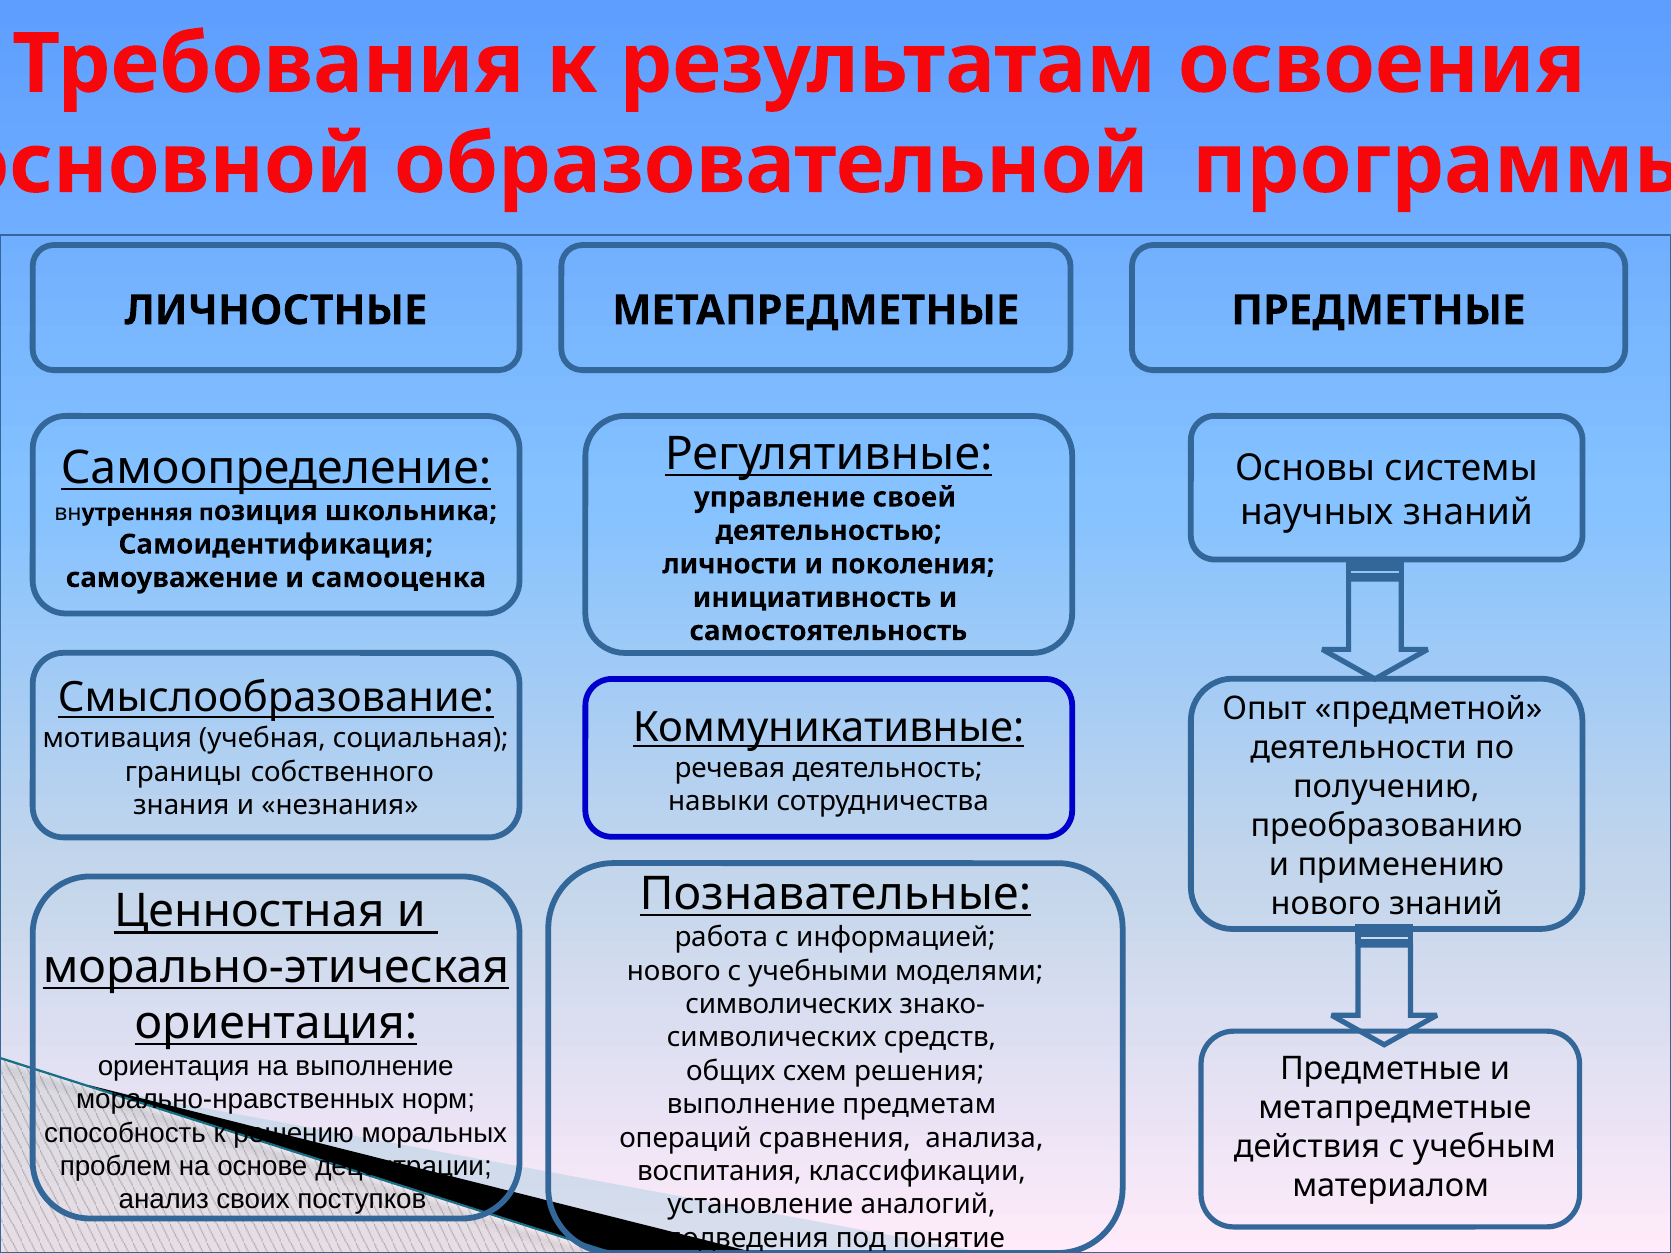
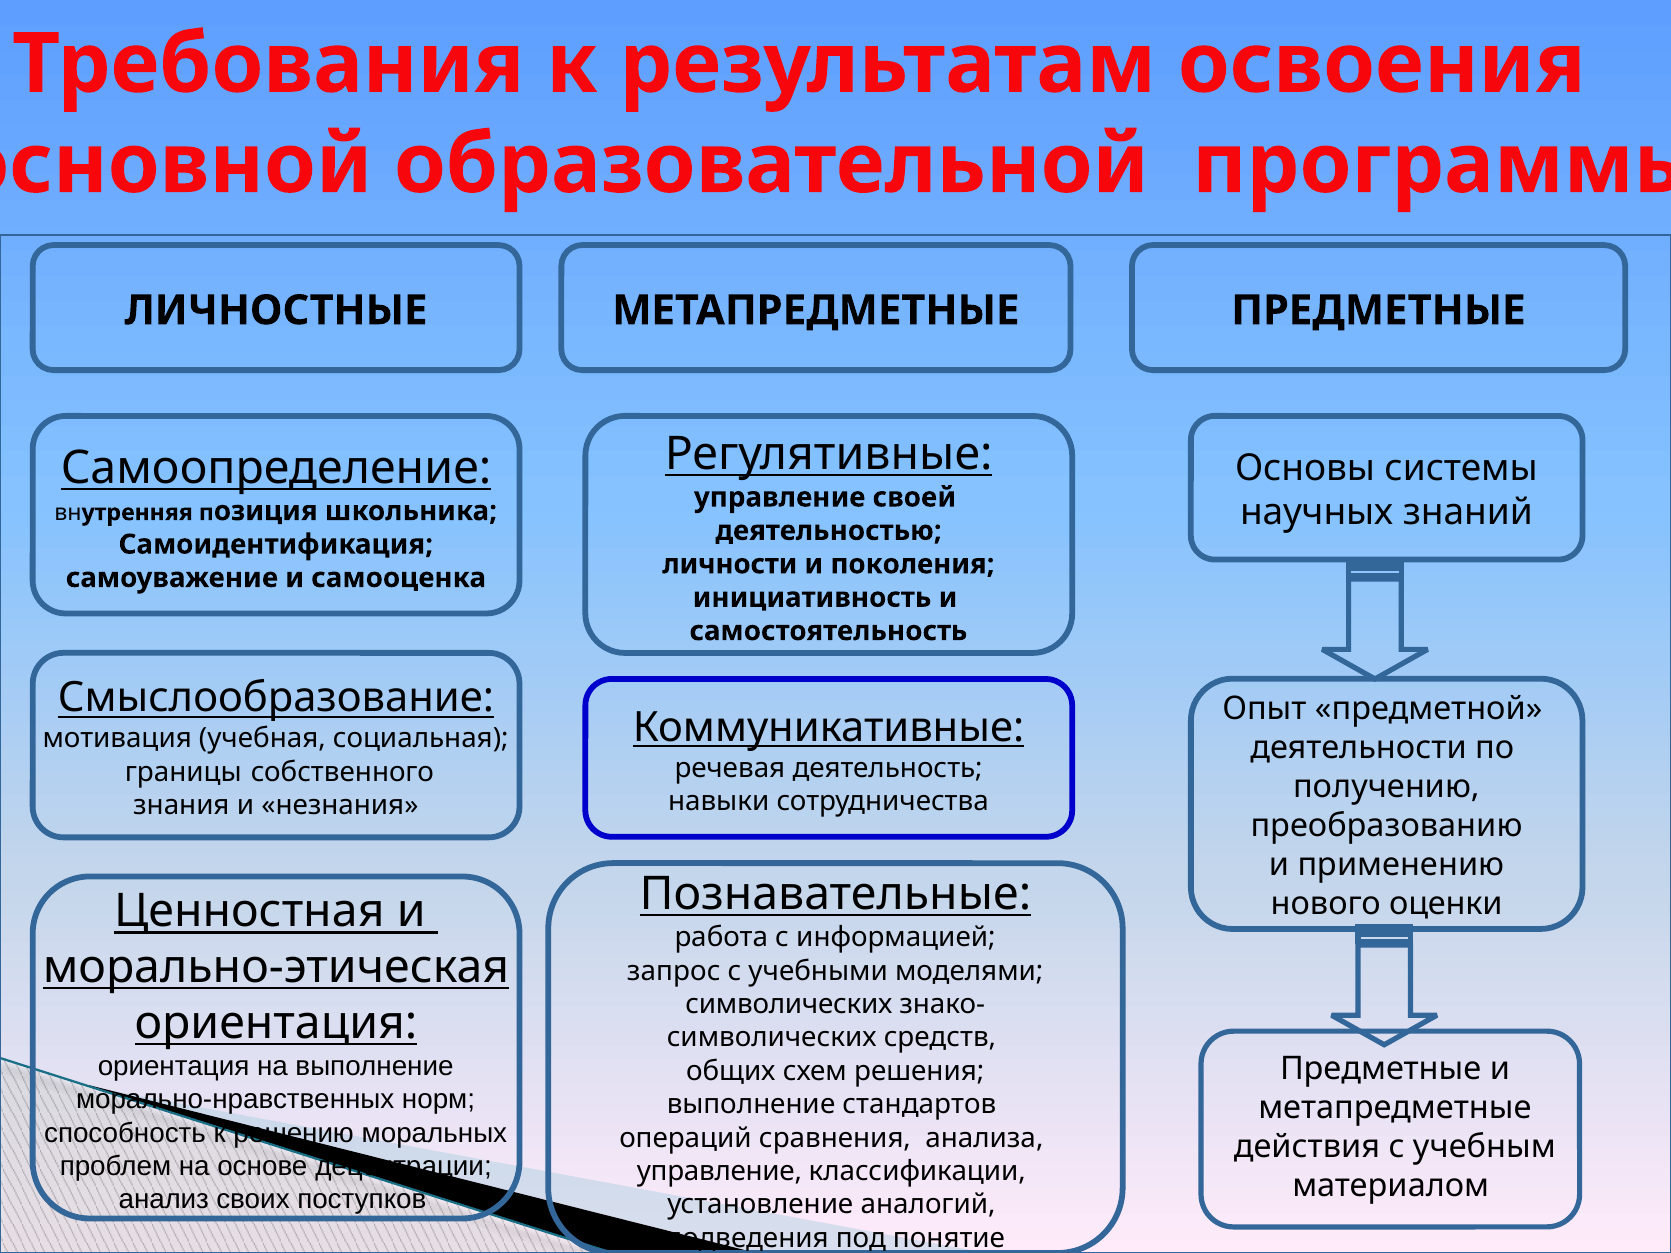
нового знаний: знаний -> оценки (1446, 904)
нового: нового -> запрос (674, 971)
предметам: предметам -> стандартов (919, 1105)
воспитания: воспитания -> управление (719, 1172)
